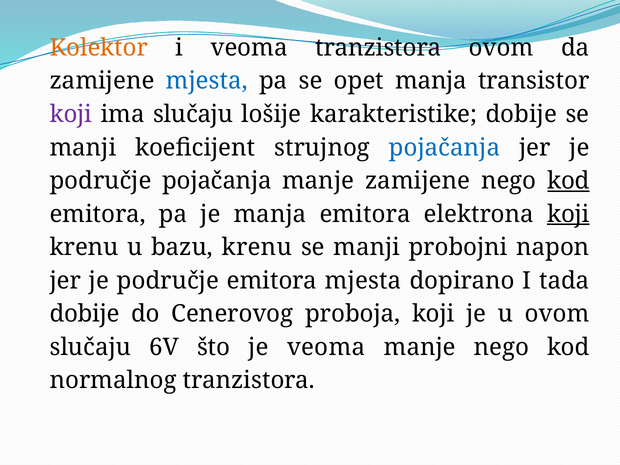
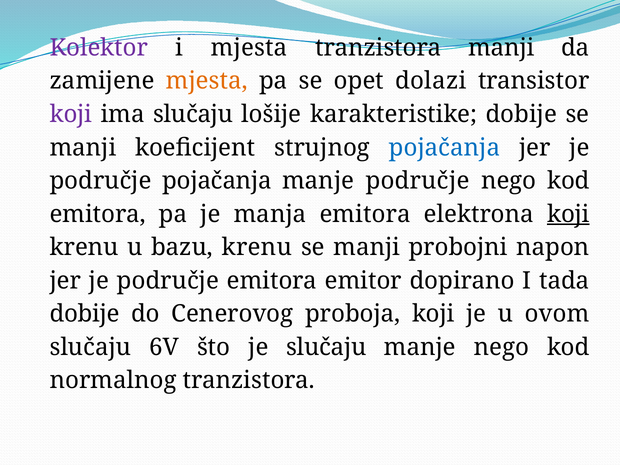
Kolektor colour: orange -> purple (99, 48)
i veoma: veoma -> mjesta (249, 48)
tranzistora ovom: ovom -> manji (501, 48)
mjesta colour: blue -> orange (207, 81)
opet manja: manja -> dolazi (431, 81)
manje zamijene: zamijene -> područje (418, 181)
kod underline: present -> none (569, 181)
emitora mjesta: mjesta -> emitor (363, 281)
je veoma: veoma -> slučaju (326, 347)
